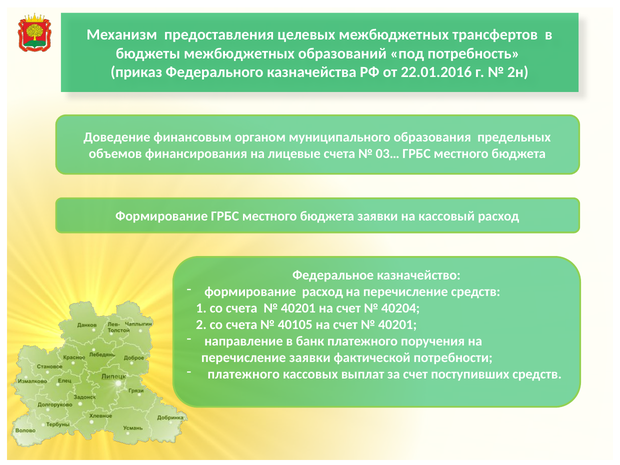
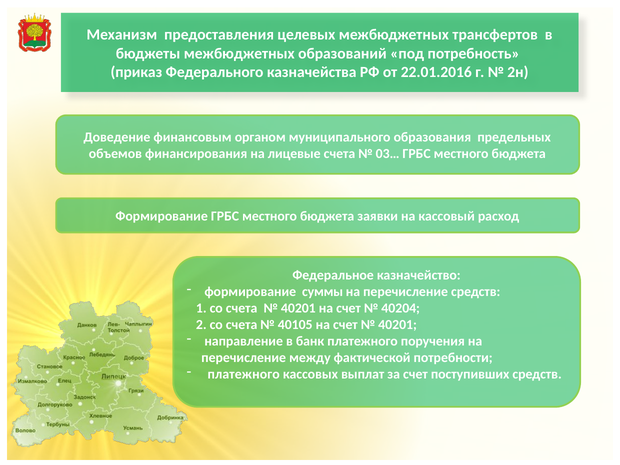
формирование расход: расход -> суммы (323, 291)
перечисление заявки: заявки -> между (310, 358)
